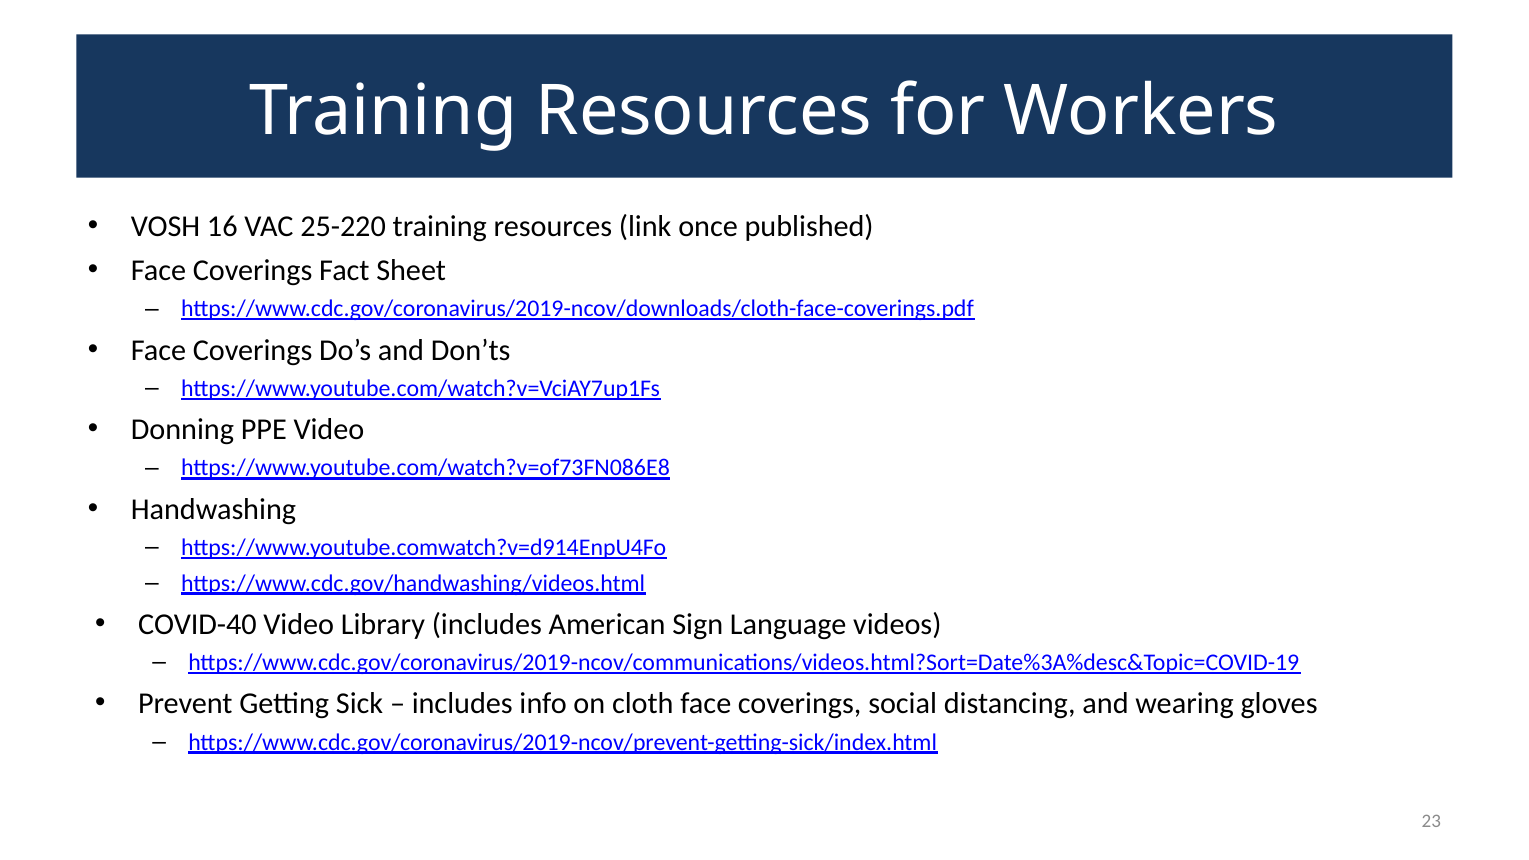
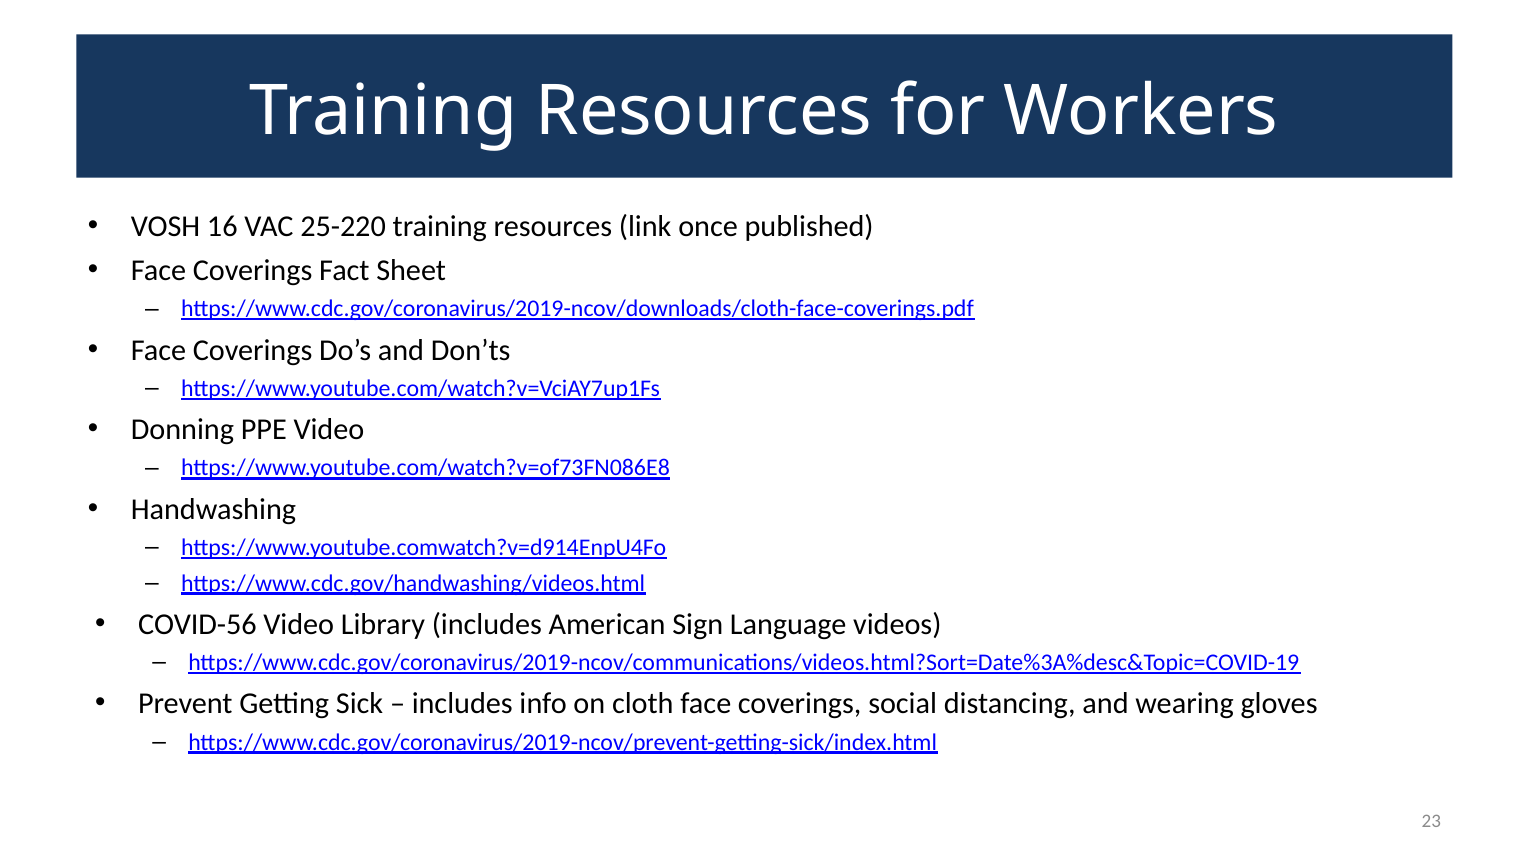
COVID-40: COVID-40 -> COVID-56 (197, 624)
